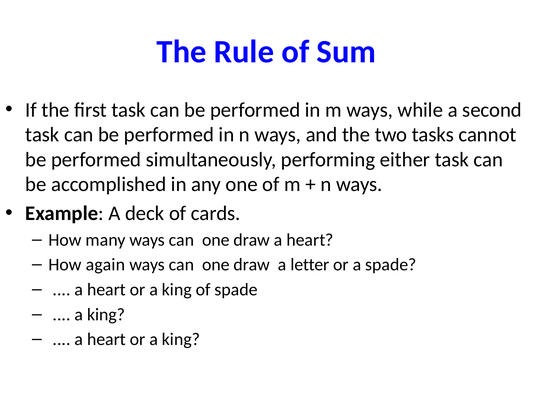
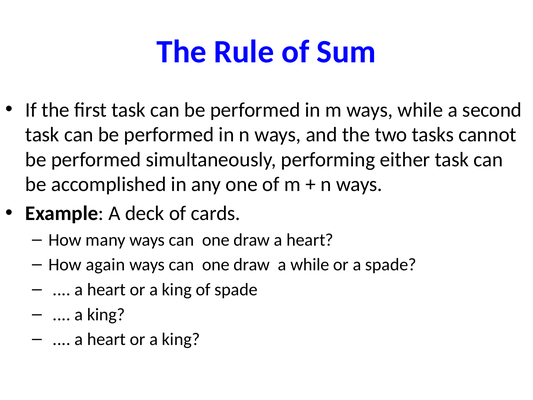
a letter: letter -> while (310, 265)
